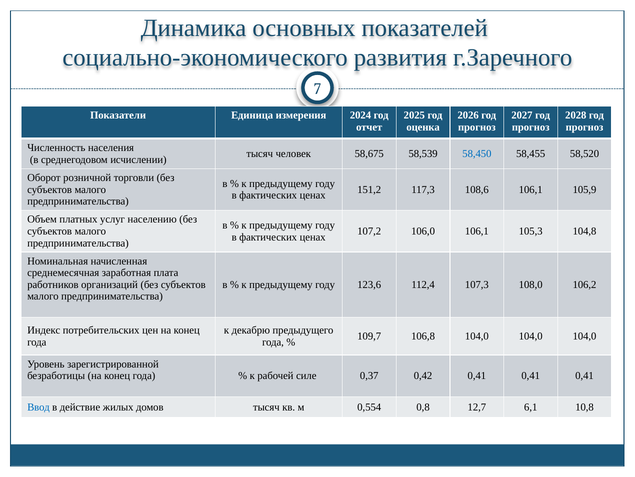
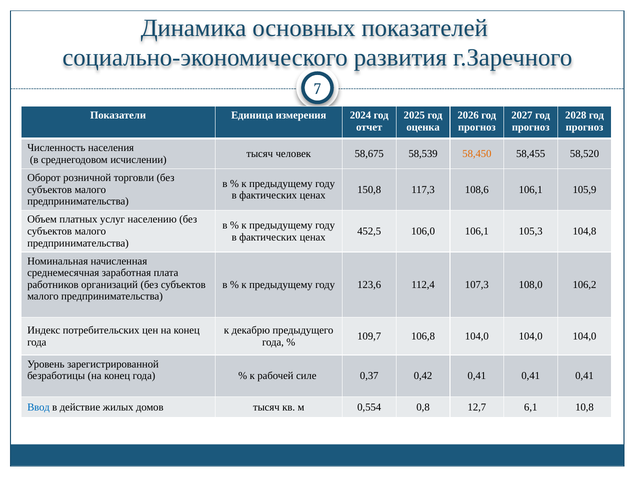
58,450 colour: blue -> orange (477, 153)
151,2: 151,2 -> 150,8 (369, 189)
107,2: 107,2 -> 452,5 (369, 231)
